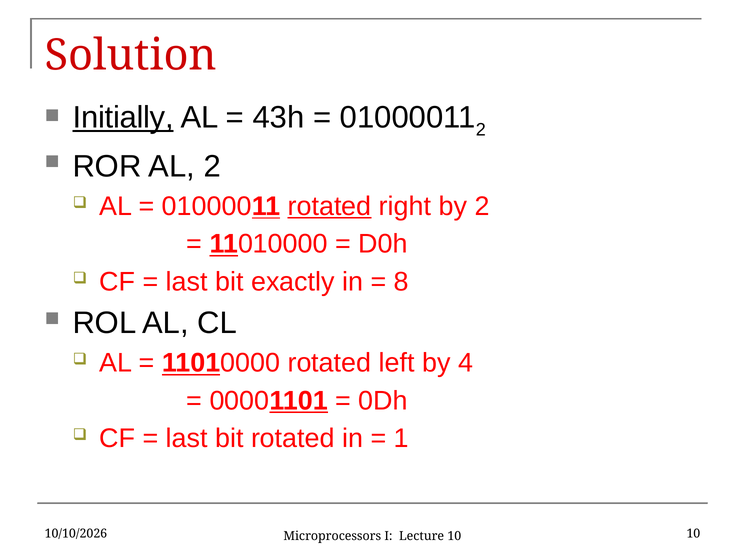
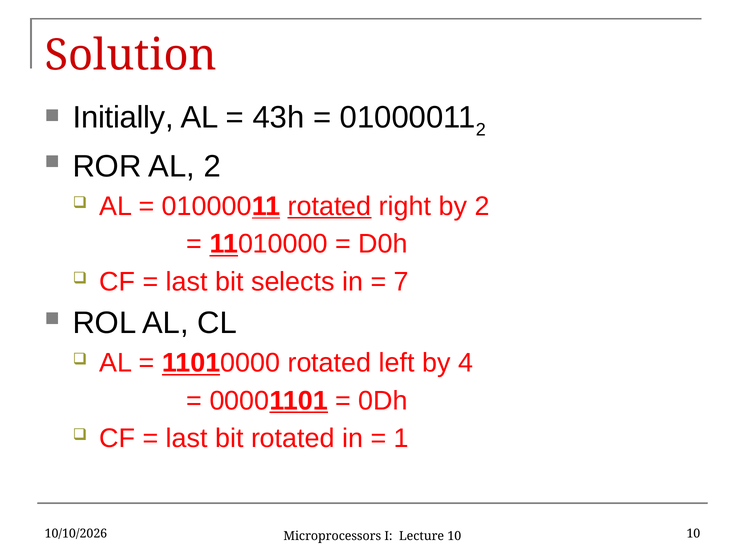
Initially underline: present -> none (123, 118)
exactly: exactly -> selects (293, 282)
8: 8 -> 7 (401, 282)
